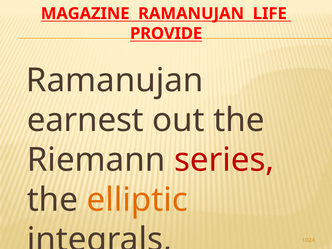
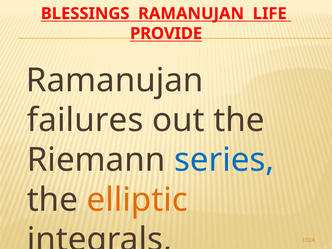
MAGAZINE: MAGAZINE -> BLESSINGS (85, 14)
earnest: earnest -> failures (85, 120)
series colour: red -> blue (224, 160)
